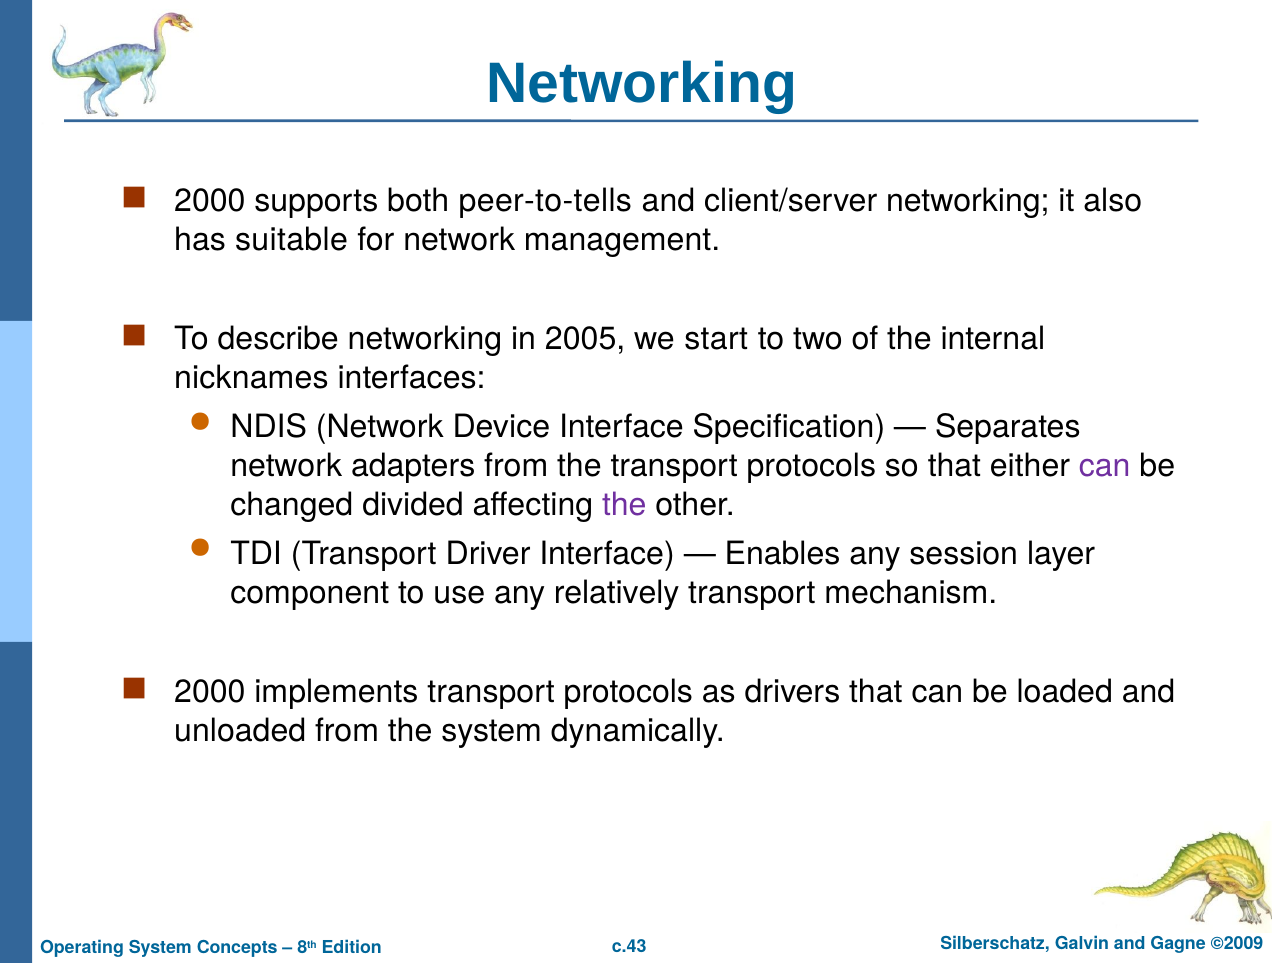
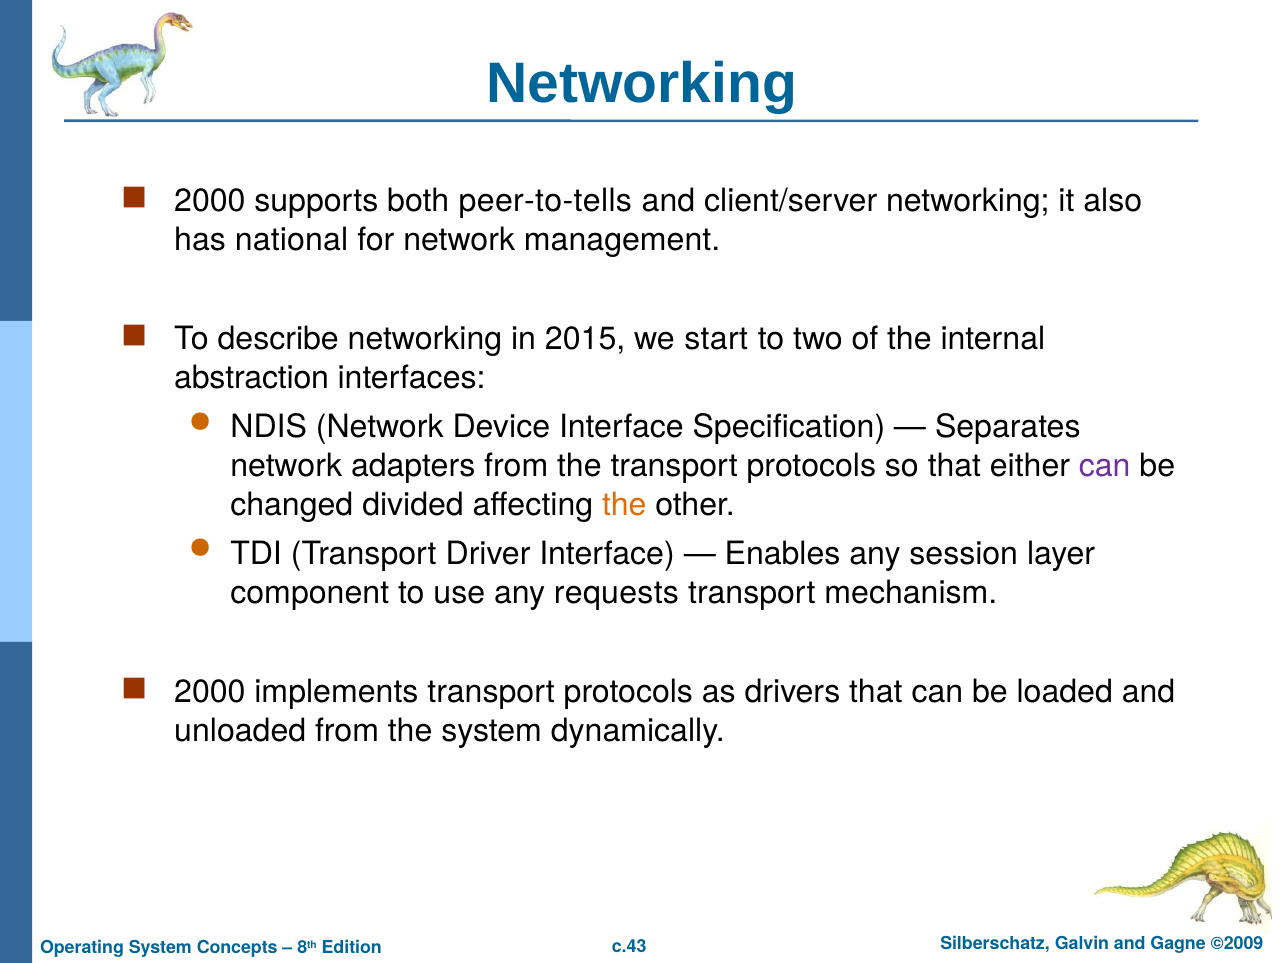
suitable: suitable -> national (292, 240)
2005: 2005 -> 2015 (585, 339)
nicknames: nicknames -> abstraction (252, 378)
the colour: purple -> orange (624, 504)
relatively: relatively -> requests (616, 593)
